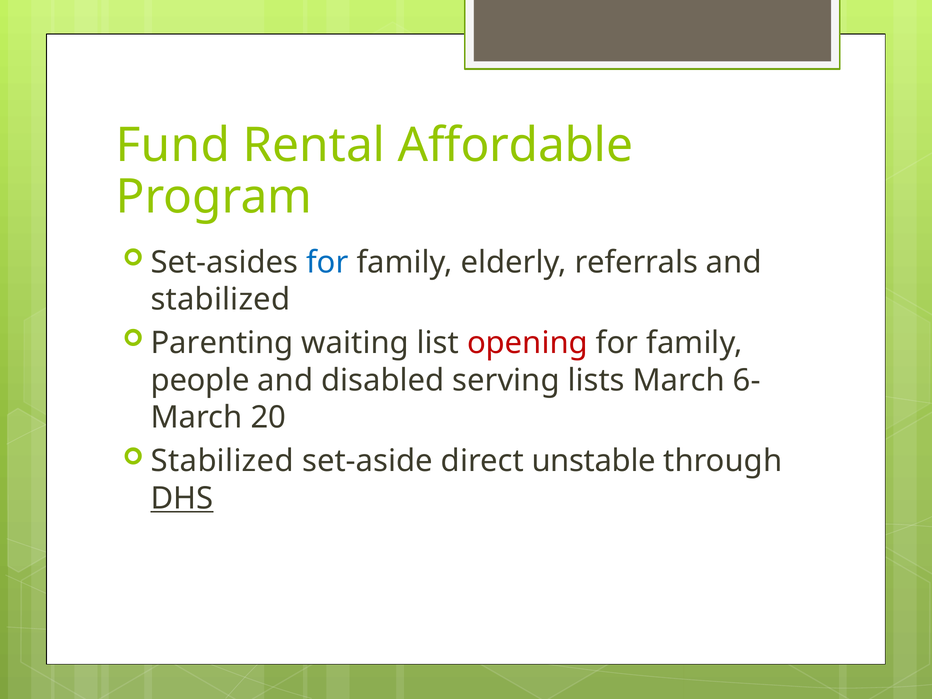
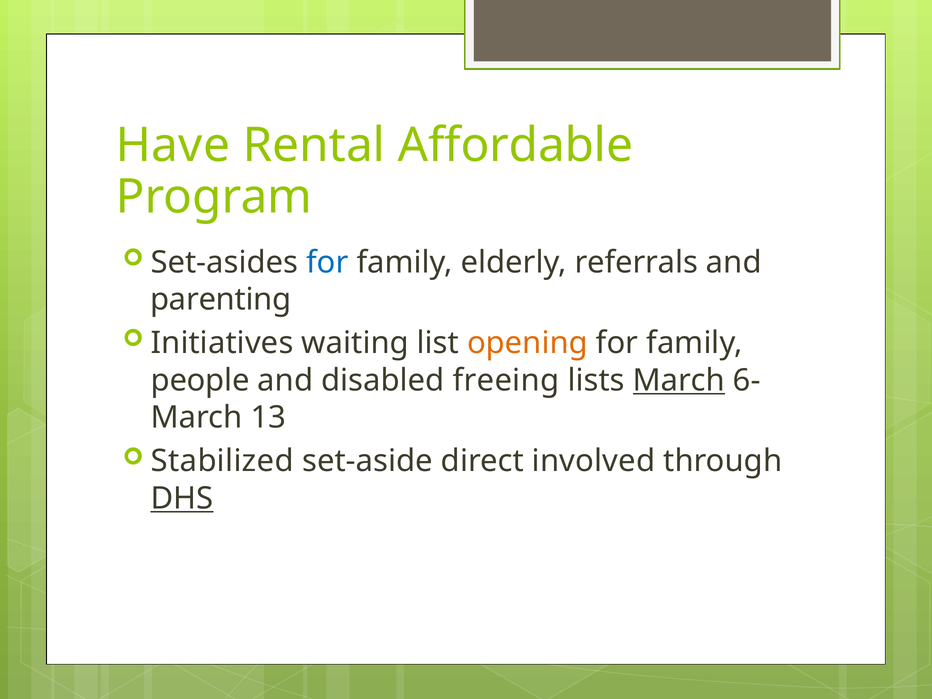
Fund: Fund -> Have (173, 145)
stabilized: stabilized -> parenting (221, 300)
Parenting: Parenting -> Initiatives (222, 343)
opening colour: red -> orange (527, 343)
serving: serving -> freeing (506, 380)
March underline: none -> present (679, 380)
20: 20 -> 13 (268, 418)
unstable: unstable -> involved (594, 461)
